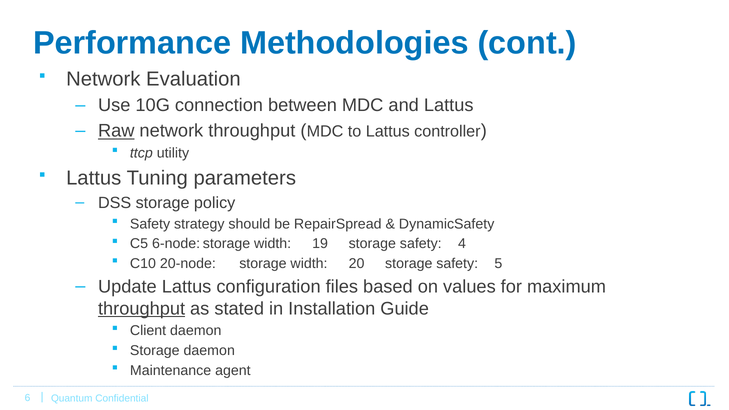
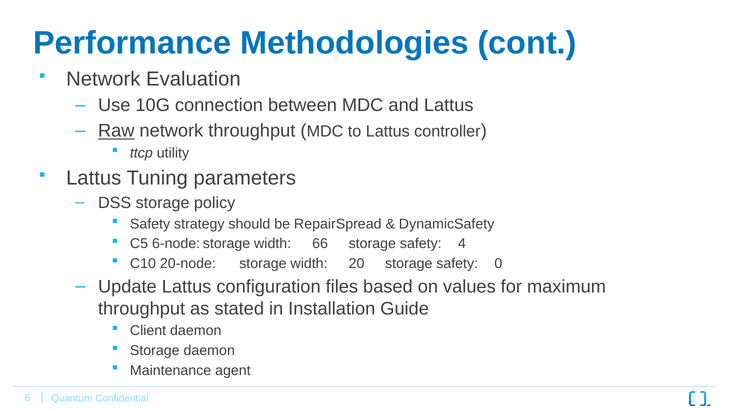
19: 19 -> 66 (320, 244)
5: 5 -> 0 (498, 264)
throughput underline: present -> none (142, 309)
